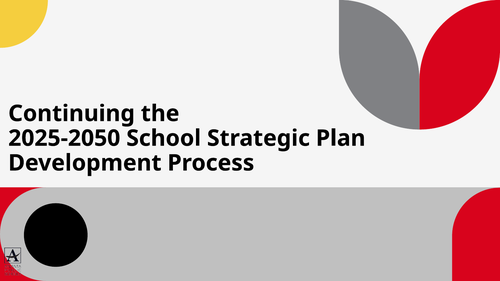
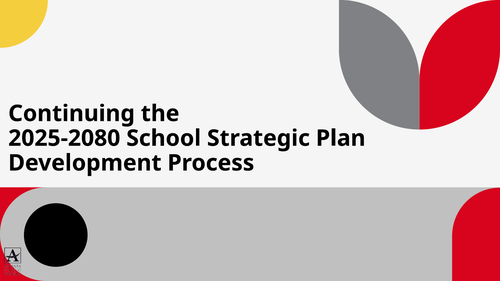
2025-2050: 2025-2050 -> 2025-2080 (64, 138)
